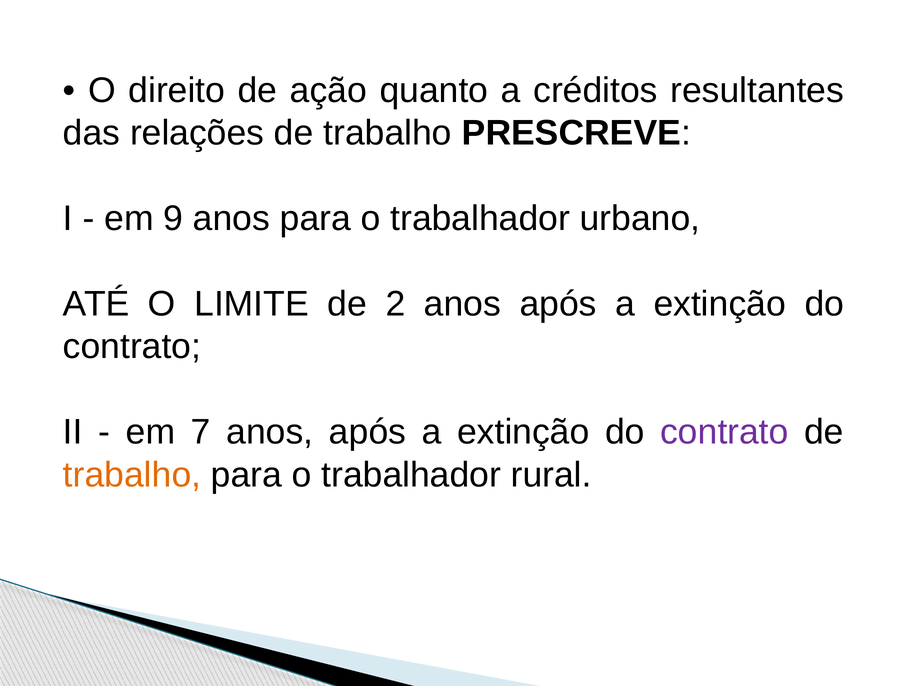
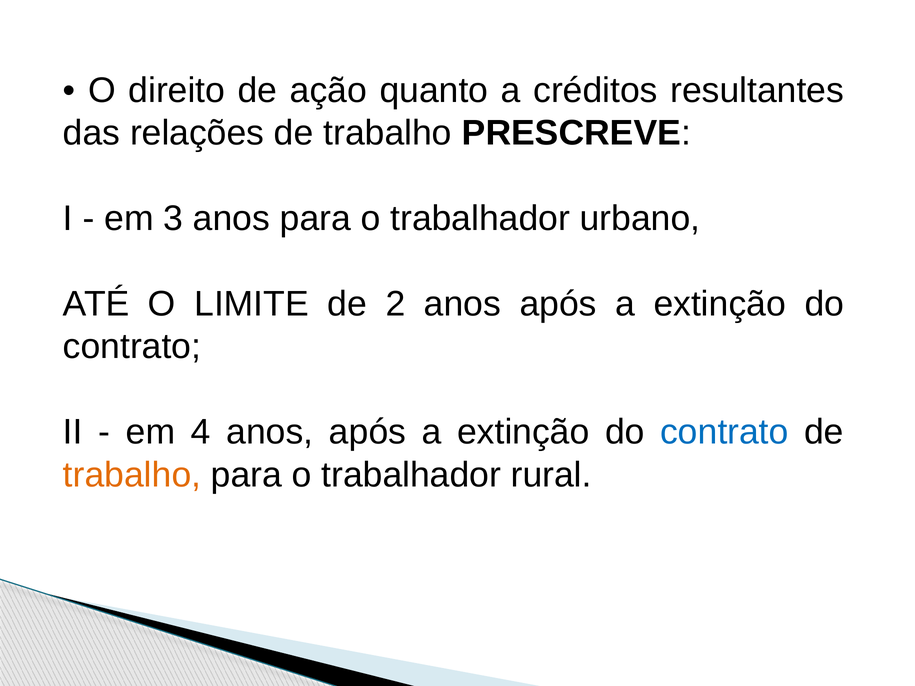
9: 9 -> 3 (173, 219)
7: 7 -> 4 (201, 432)
contrato colour: purple -> blue (724, 432)
